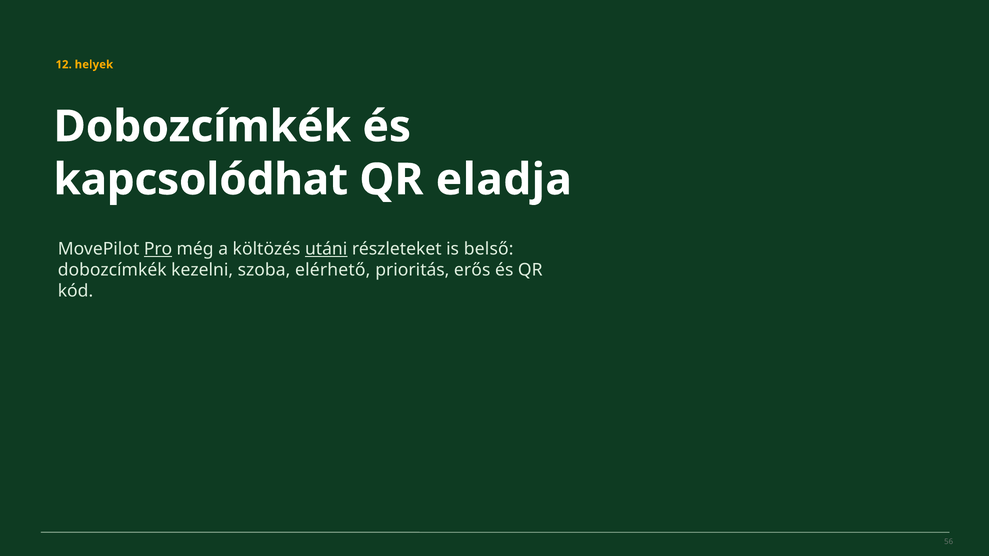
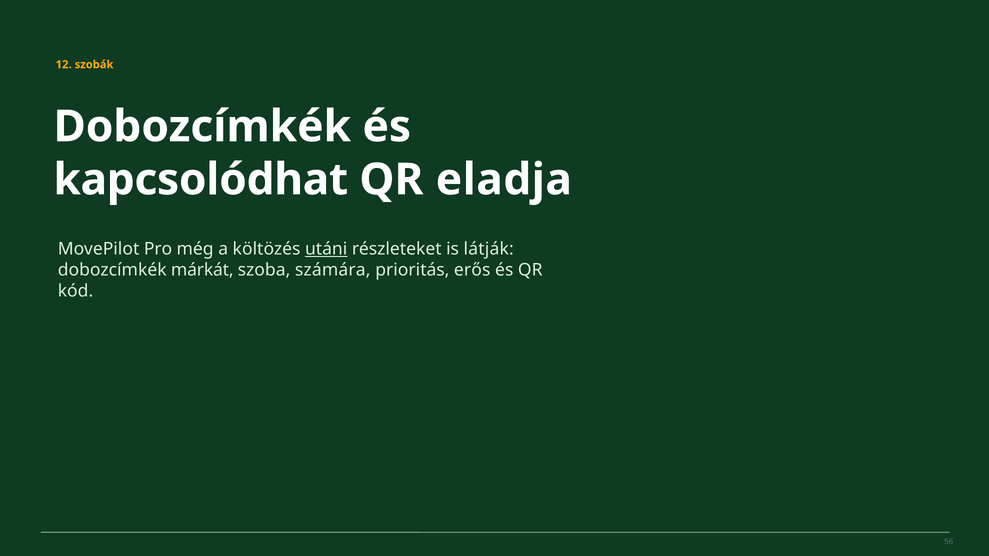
helyek: helyek -> szobák (94, 65)
Pro underline: present -> none (158, 249)
belső: belső -> látják (489, 249)
kezelni: kezelni -> márkát (202, 270)
elérhető: elérhető -> számára (333, 270)
